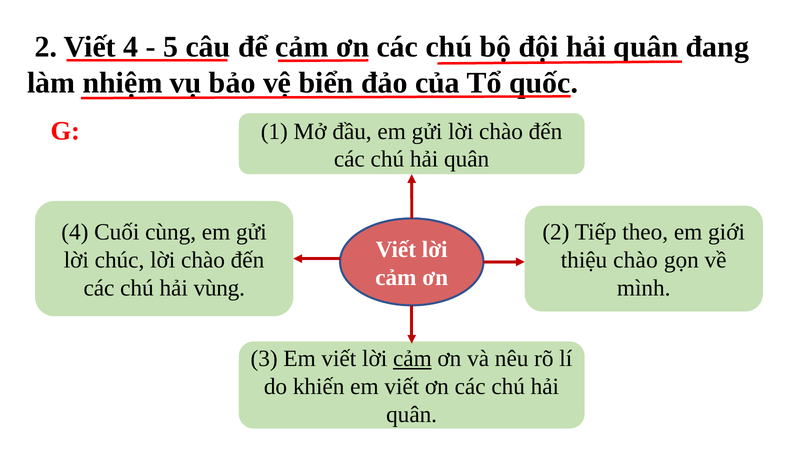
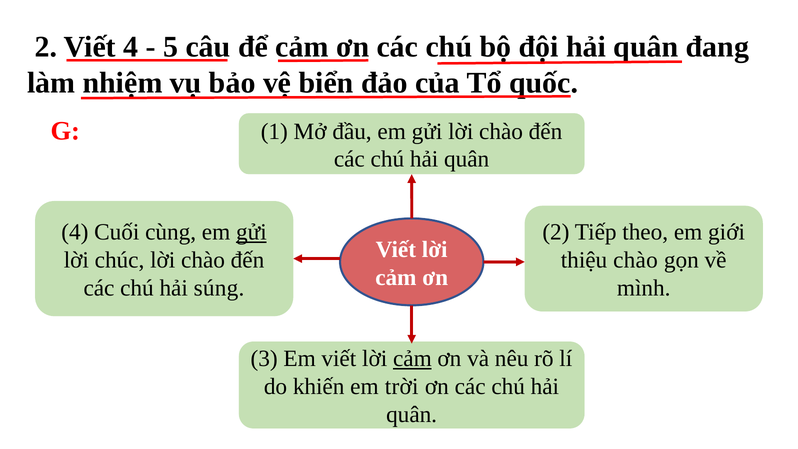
gửi underline: none -> present (251, 232)
vùng: vùng -> súng (219, 288)
khiến em viết: viết -> trời (402, 386)
